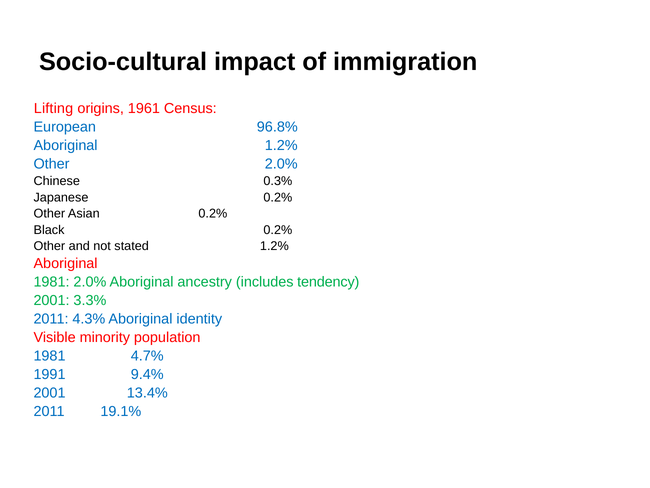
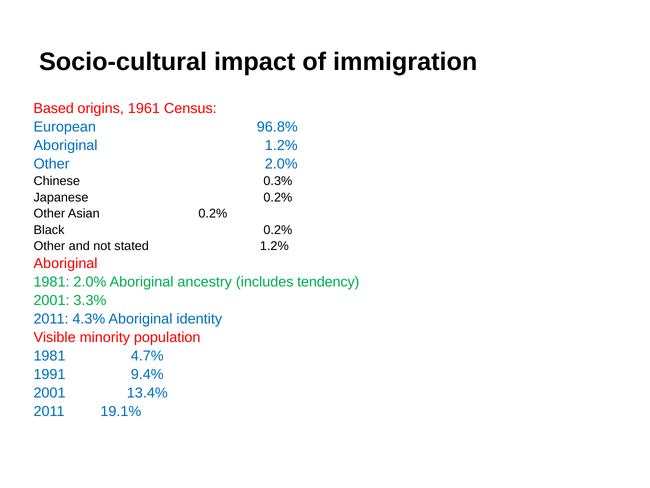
Lifting: Lifting -> Based (54, 108)
